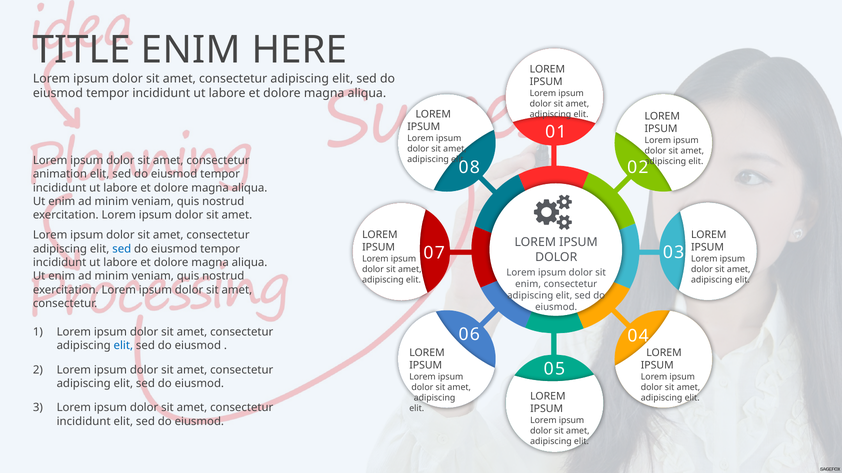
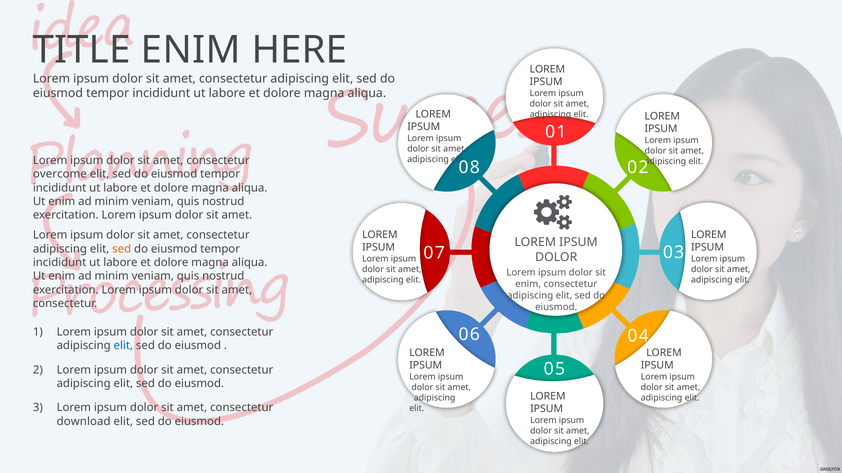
animation: animation -> overcome (60, 174)
sed colour: blue -> orange (122, 249)
incididunt: incididunt -> download (84, 422)
